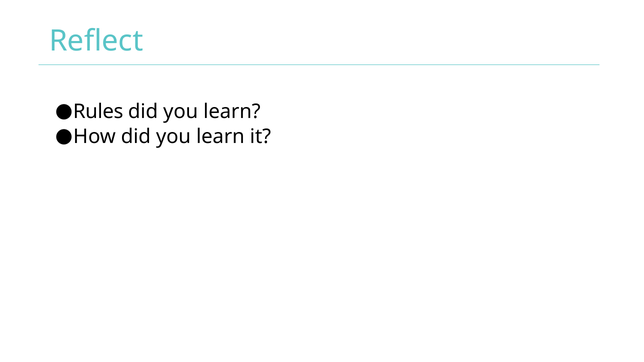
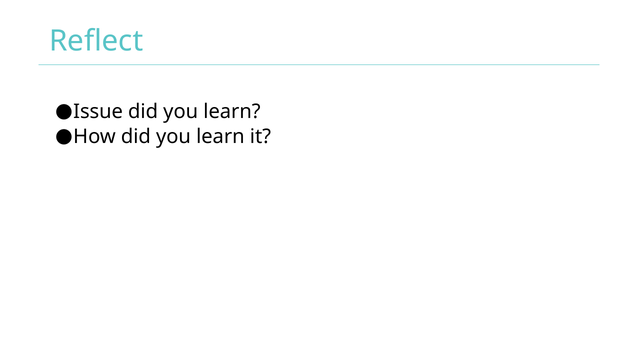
Rules: Rules -> Issue (98, 112)
